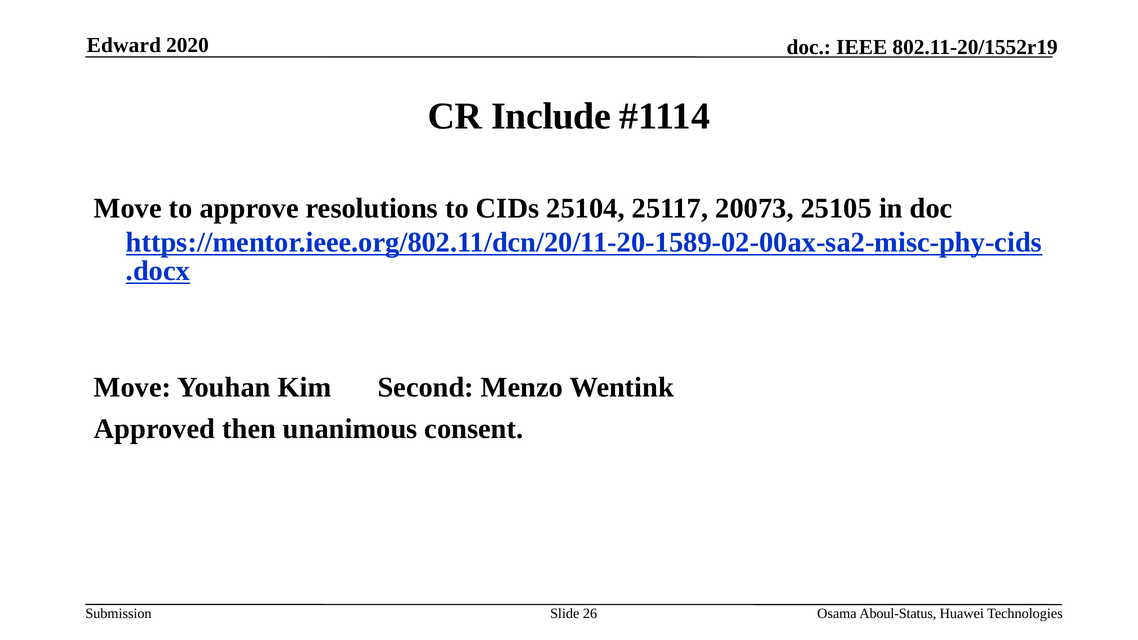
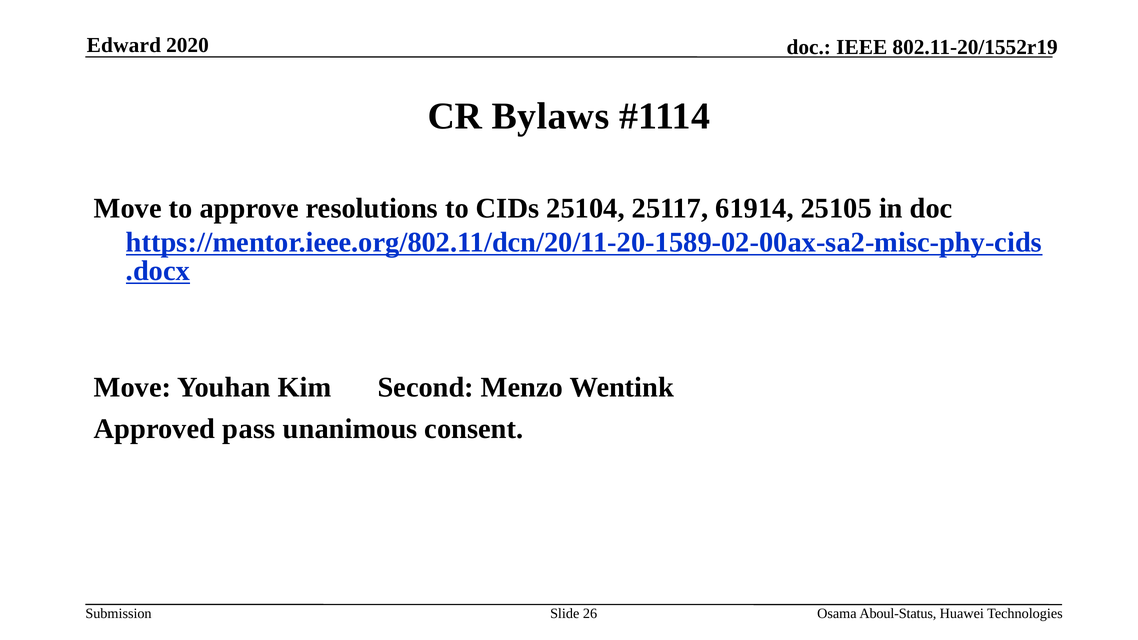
Include: Include -> Bylaws (551, 116)
20073: 20073 -> 61914 (755, 208)
then: then -> pass (249, 429)
